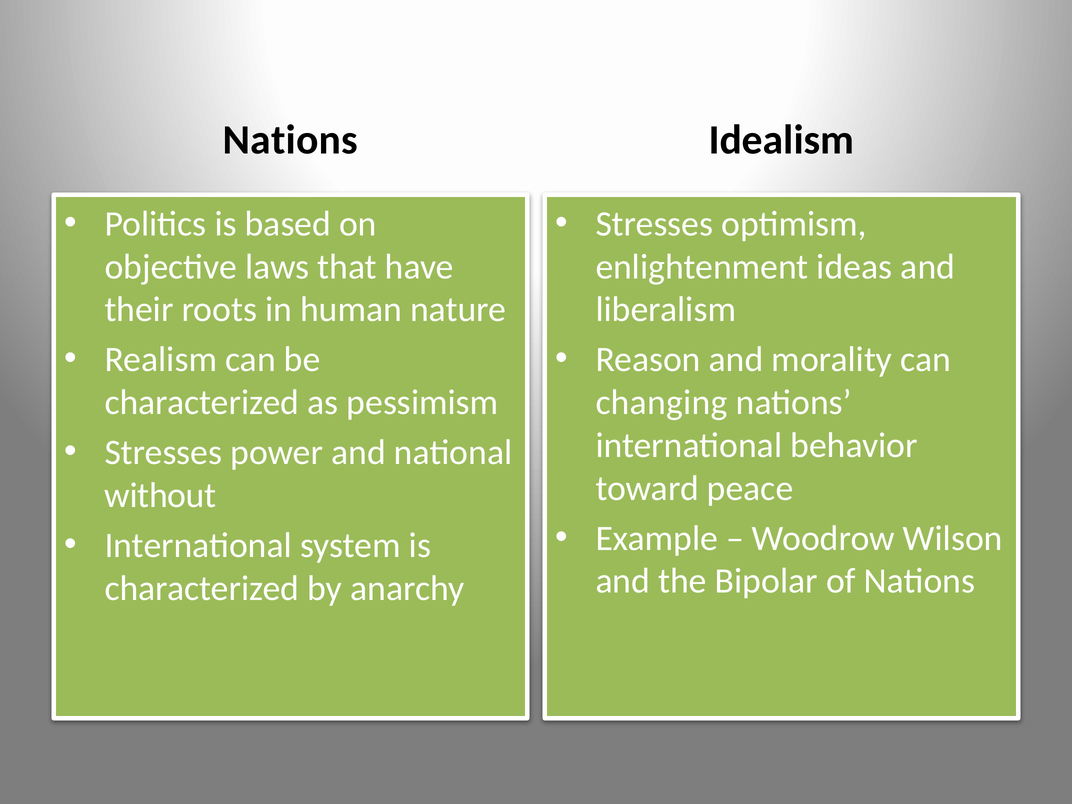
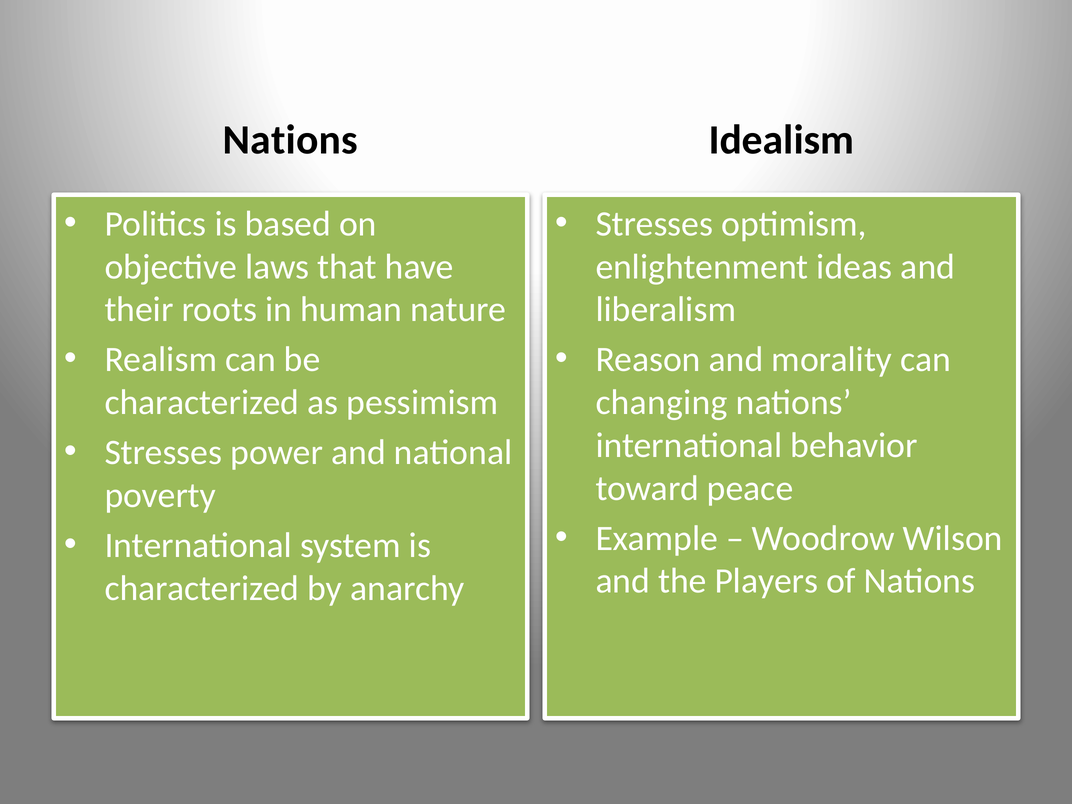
without: without -> poverty (160, 495)
Bipolar: Bipolar -> Players (766, 581)
